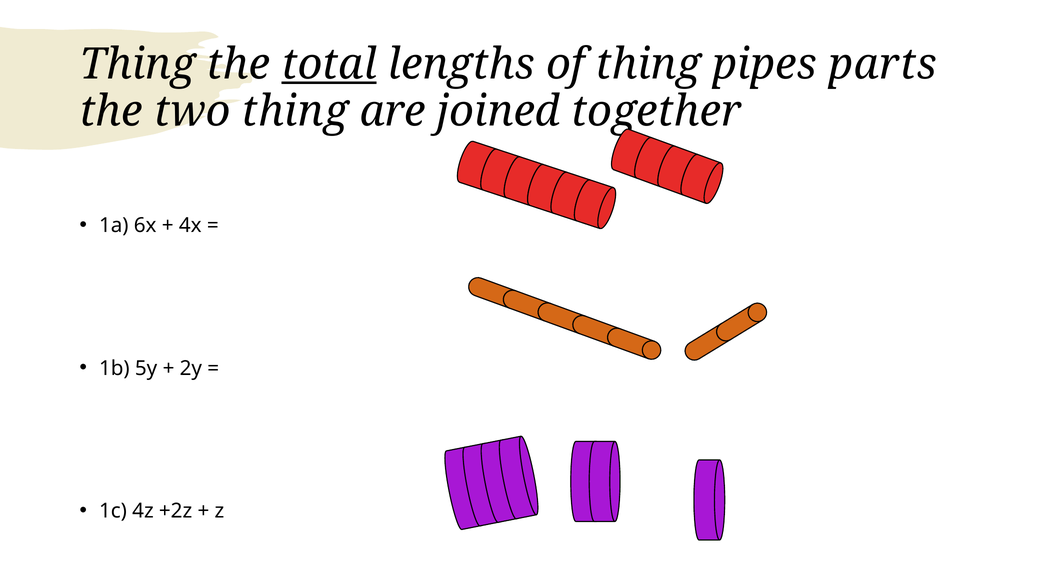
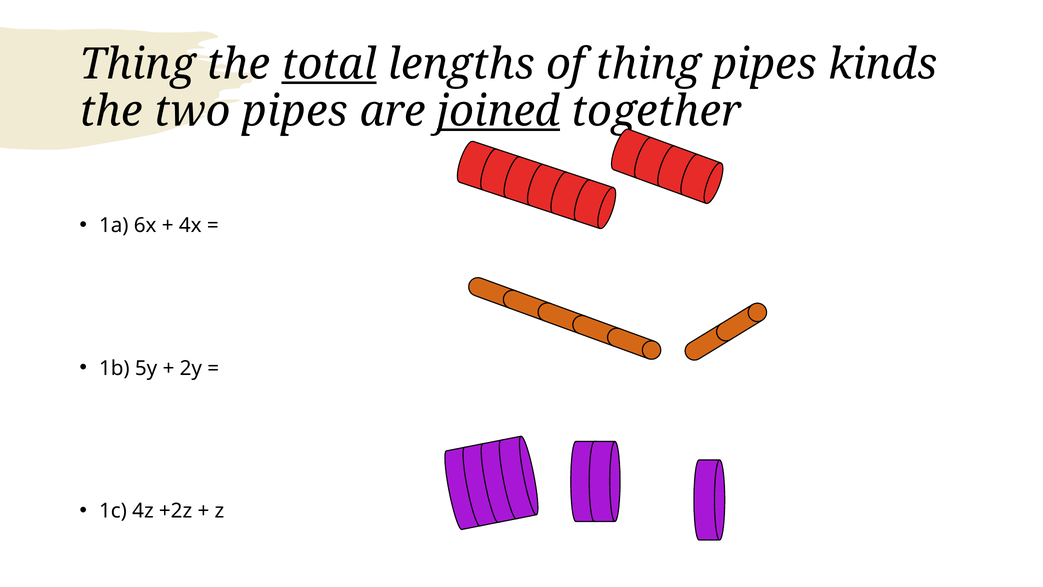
parts: parts -> kinds (883, 64)
two thing: thing -> pipes (295, 111)
joined underline: none -> present (498, 111)
